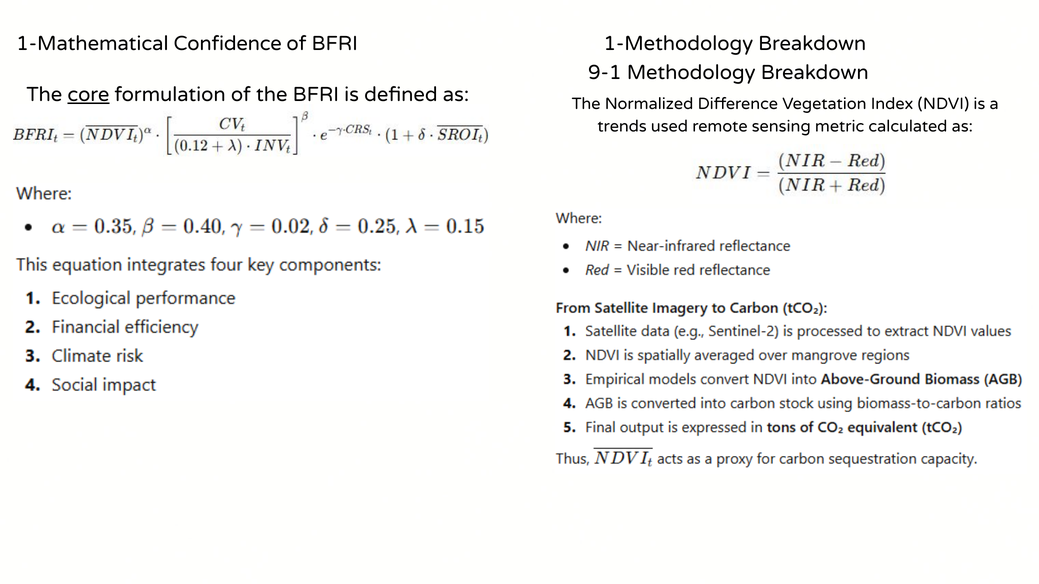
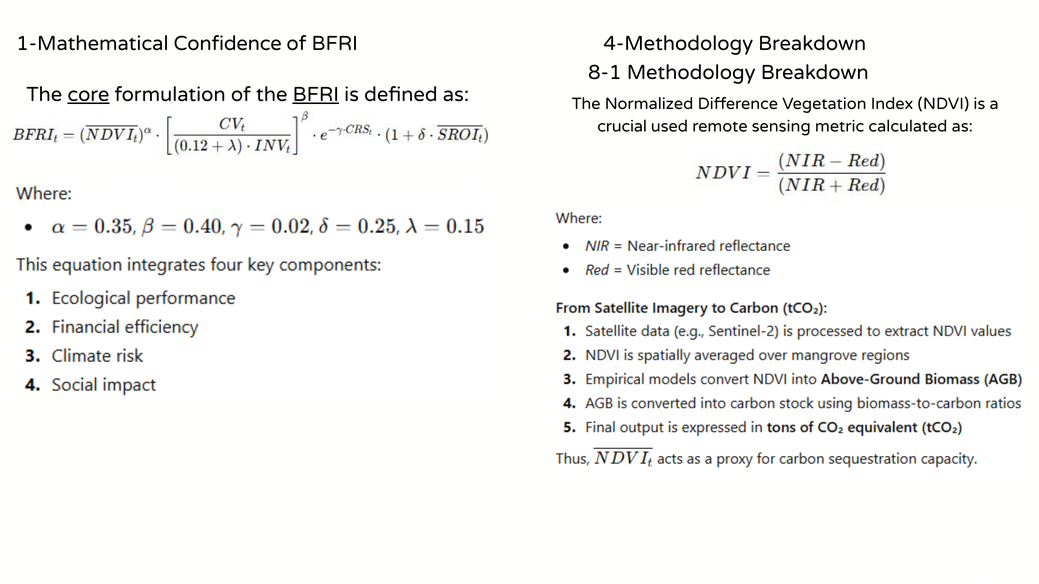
1-Methodology: 1-Methodology -> 4-Methodology (678, 44)
9-1: 9-1 -> 8-1 (605, 73)
BFRI underline: none -> present (316, 95)
trends: trends -> crucial (622, 127)
